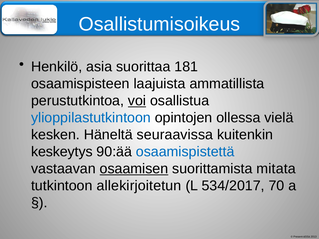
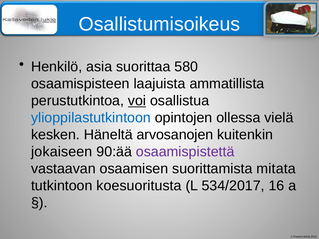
181: 181 -> 580 (186, 67)
seuraavissa: seuraavissa -> arvosanojen (175, 135)
keskeytys: keskeytys -> jokaiseen (62, 152)
osaamispistettä colour: blue -> purple (185, 152)
osaamisen underline: present -> none (134, 169)
allekirjoitetun: allekirjoitetun -> koesuoritusta (139, 186)
70: 70 -> 16 (276, 186)
